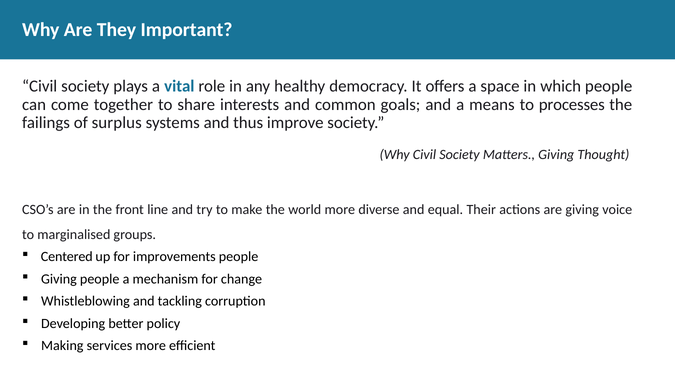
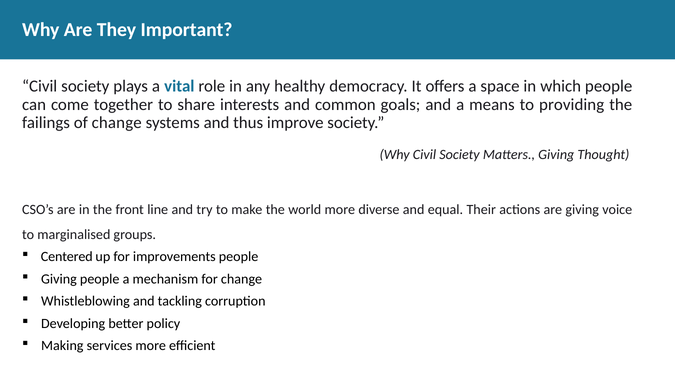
processes: processes -> providing (572, 104)
of surplus: surplus -> change (117, 123)
